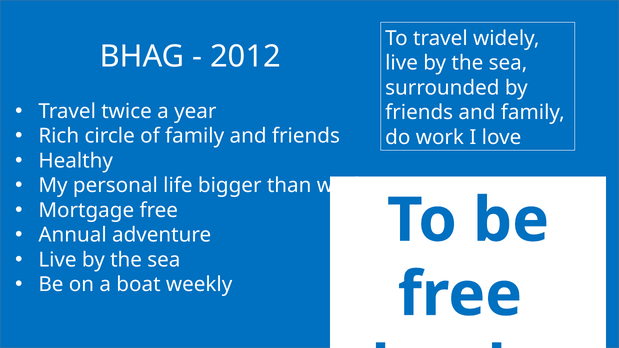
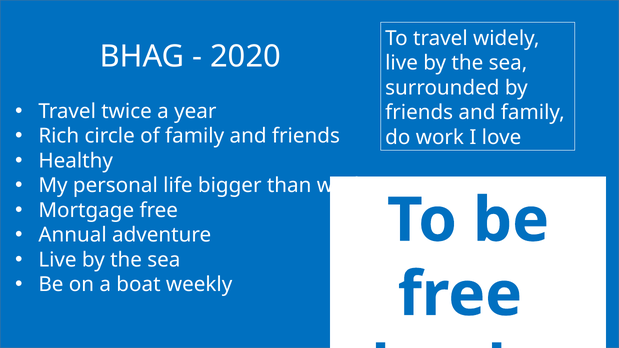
2012: 2012 -> 2020 (246, 56)
